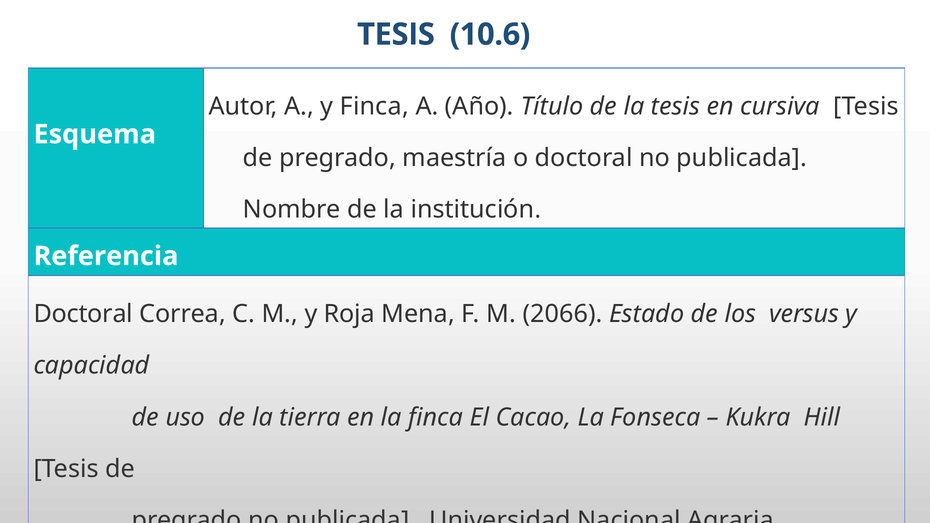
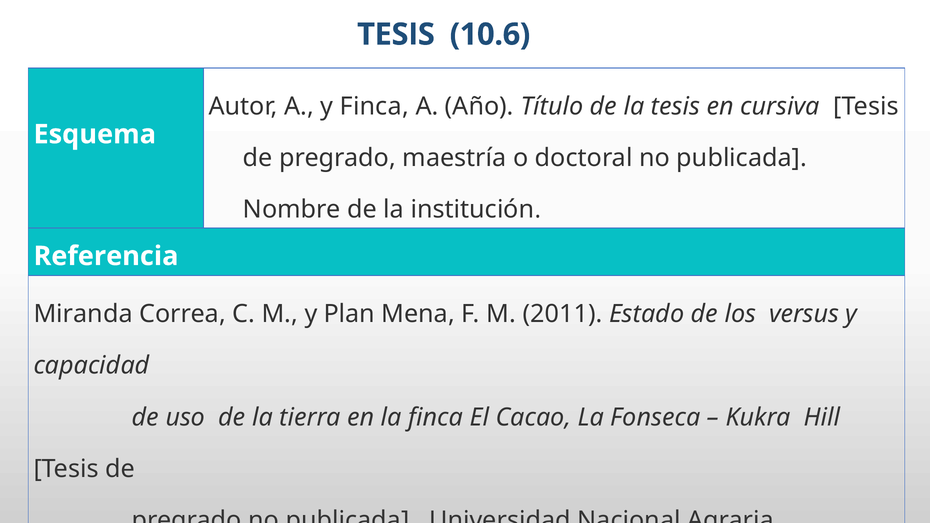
Doctoral: Doctoral -> Miranda (83, 314)
Roja: Roja -> Plan (349, 314)
2066: 2066 -> 2011 (563, 314)
